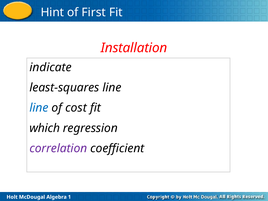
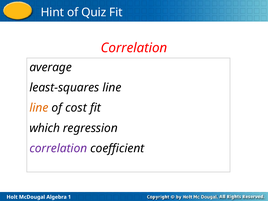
First: First -> Quiz (94, 12)
Installation: Installation -> Correlation (134, 48)
indicate: indicate -> average (51, 67)
line colour: blue -> orange (39, 108)
